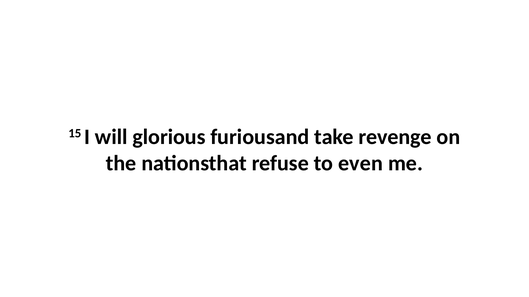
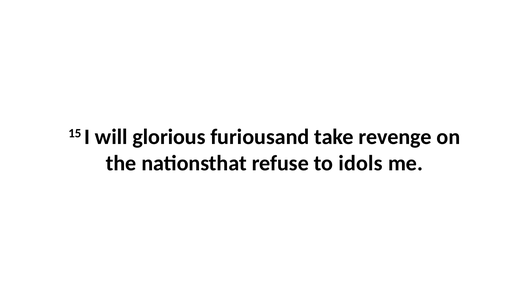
even: even -> idols (360, 164)
